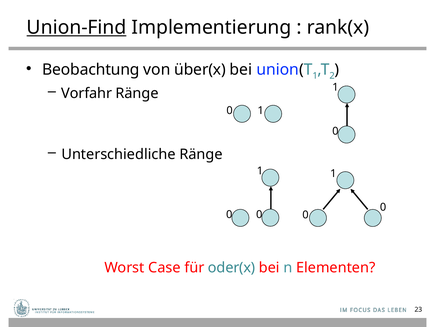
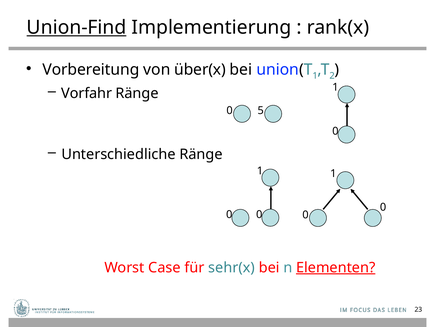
Beobachtung: Beobachtung -> Vorbereitung (91, 70)
1: 1 -> 5 (261, 110)
oder(x: oder(x -> sehr(x (232, 267)
Elementen underline: none -> present (336, 267)
